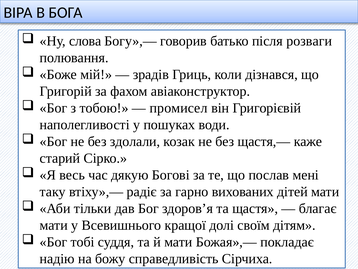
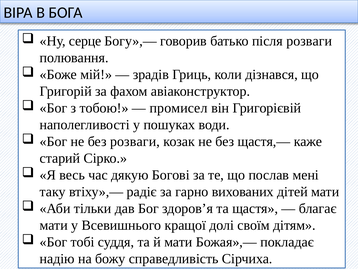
слова: слова -> серце (85, 41)
без здолали: здолали -> розваги (135, 141)
